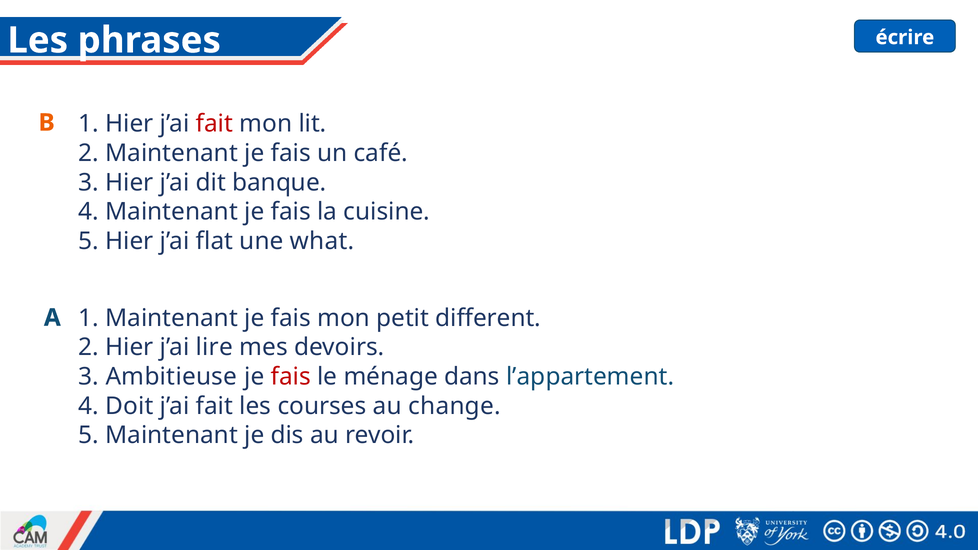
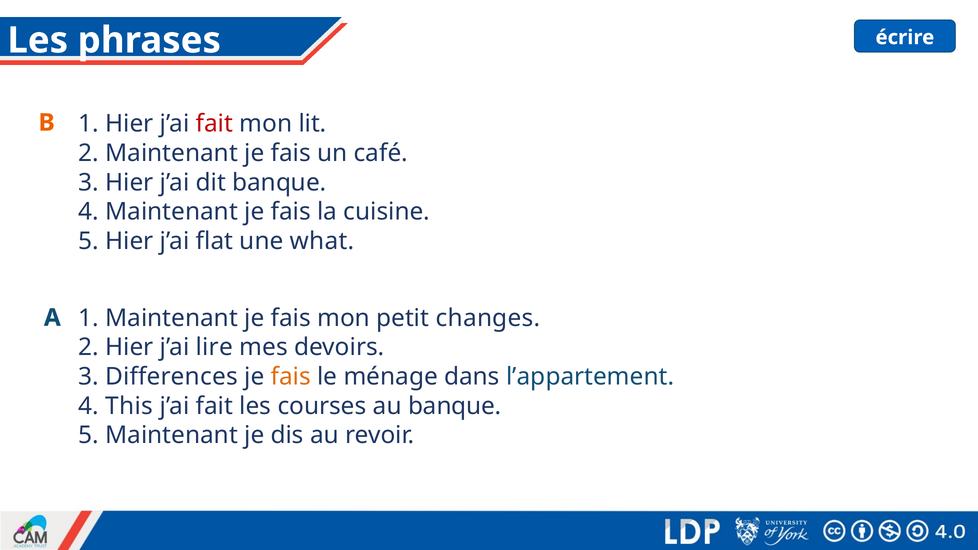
different: different -> changes (488, 318)
Ambitieuse: Ambitieuse -> Differences (171, 377)
fais colour: red -> orange (291, 377)
Doit: Doit -> This (129, 406)
au change: change -> banque (455, 406)
